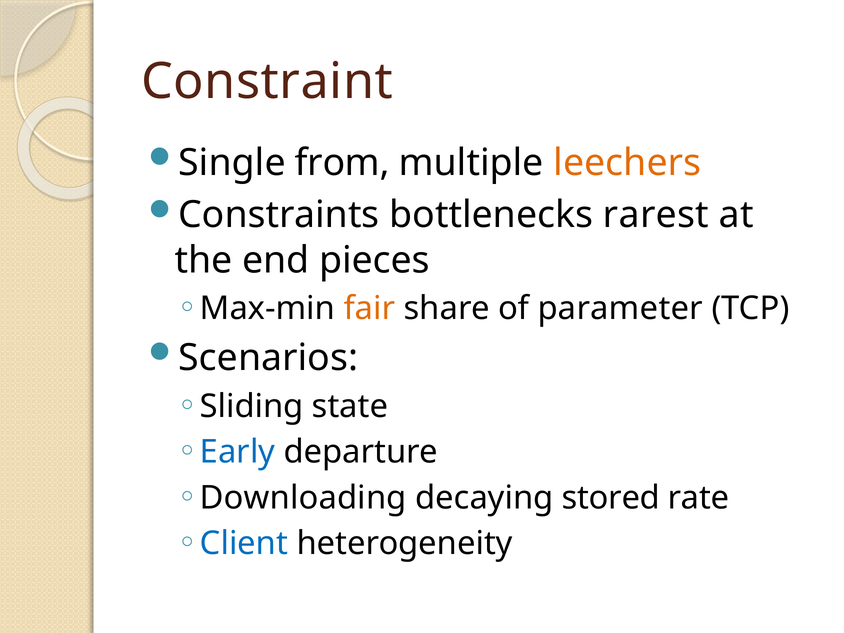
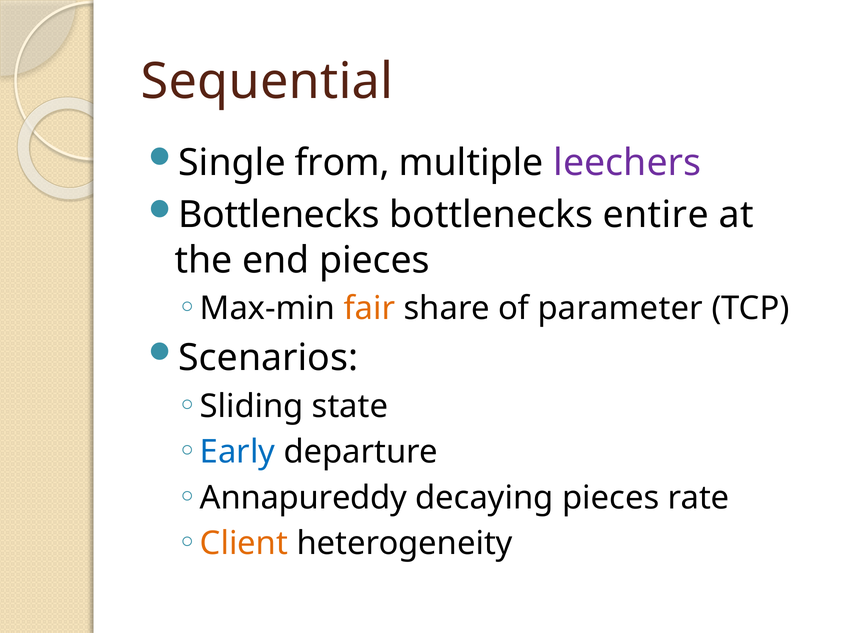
Constraint: Constraint -> Sequential (267, 82)
leechers colour: orange -> purple (627, 163)
Constraints: Constraints -> Bottlenecks (279, 215)
rarest: rarest -> entire (656, 215)
Downloading: Downloading -> Annapureddy (303, 498)
decaying stored: stored -> pieces (611, 498)
Client colour: blue -> orange (244, 544)
